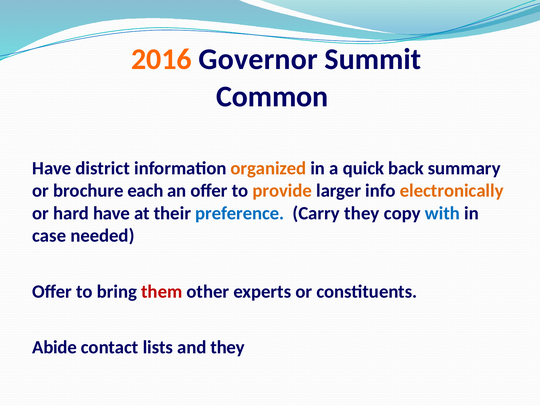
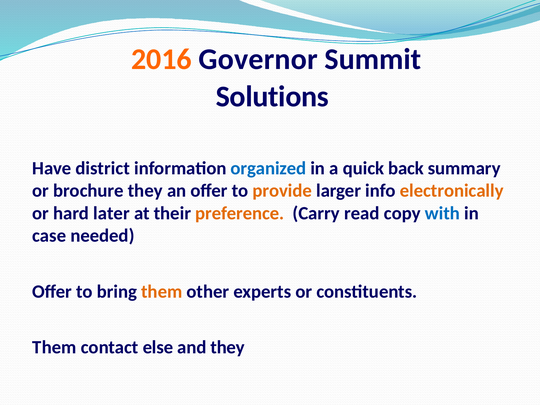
Common: Common -> Solutions (272, 97)
organized colour: orange -> blue (268, 168)
brochure each: each -> they (145, 191)
hard have: have -> later (111, 213)
preference colour: blue -> orange (240, 213)
Carry they: they -> read (362, 213)
them colour: red -> orange (162, 291)
Abide: Abide -> Them (54, 347)
lists: lists -> else (158, 347)
